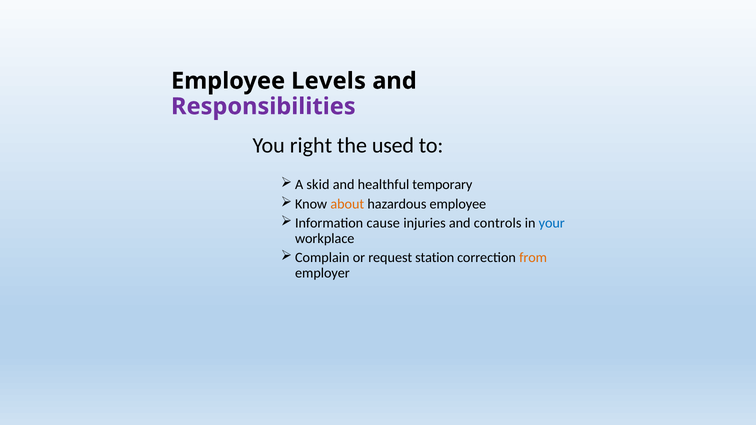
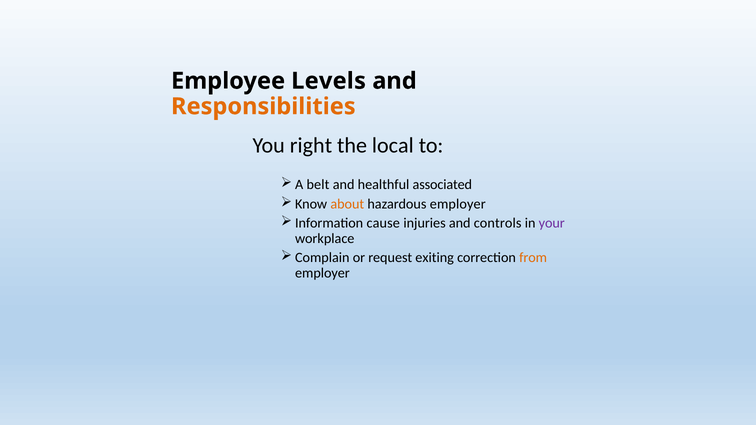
Responsibilities colour: purple -> orange (263, 106)
used: used -> local (393, 146)
skid: skid -> belt (318, 185)
temporary: temporary -> associated (442, 185)
hazardous employee: employee -> employer (458, 204)
your colour: blue -> purple (552, 223)
station: station -> exiting (435, 258)
